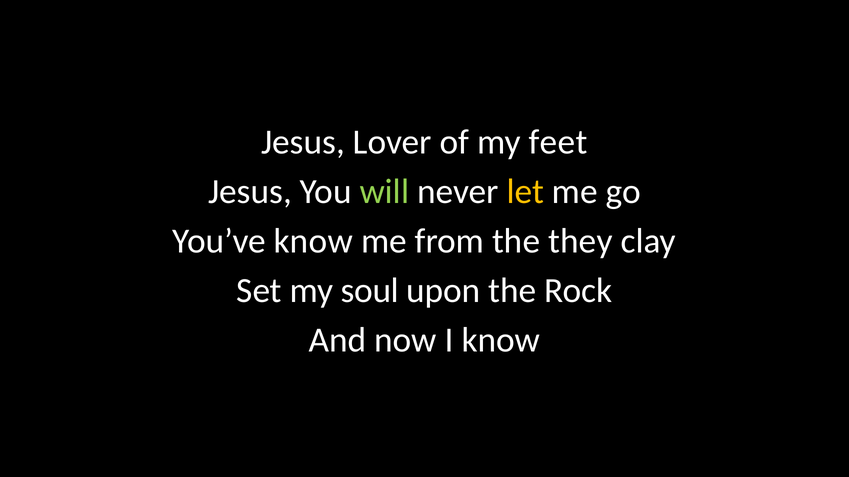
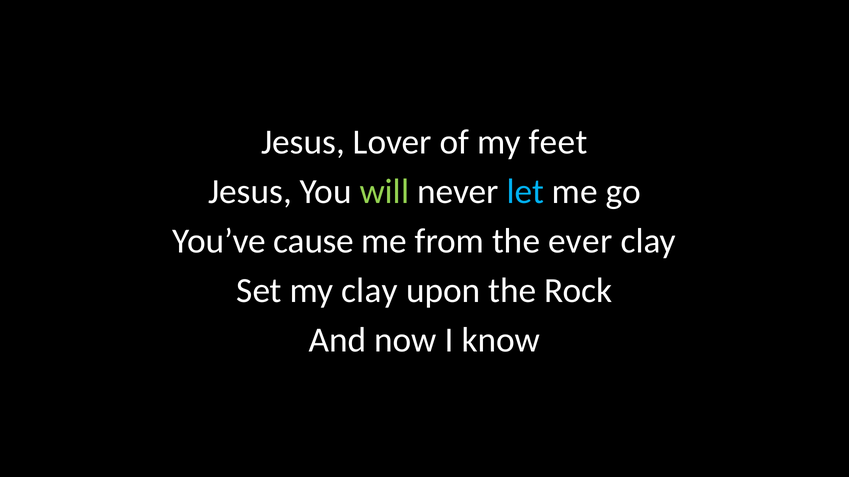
let colour: yellow -> light blue (525, 192)
You’ve know: know -> cause (314, 241)
they: they -> ever (580, 241)
my soul: soul -> clay (370, 291)
